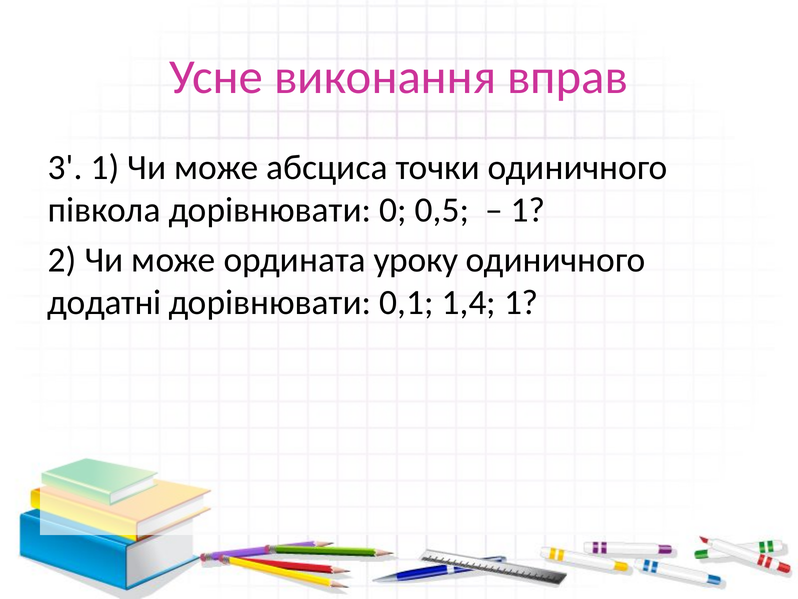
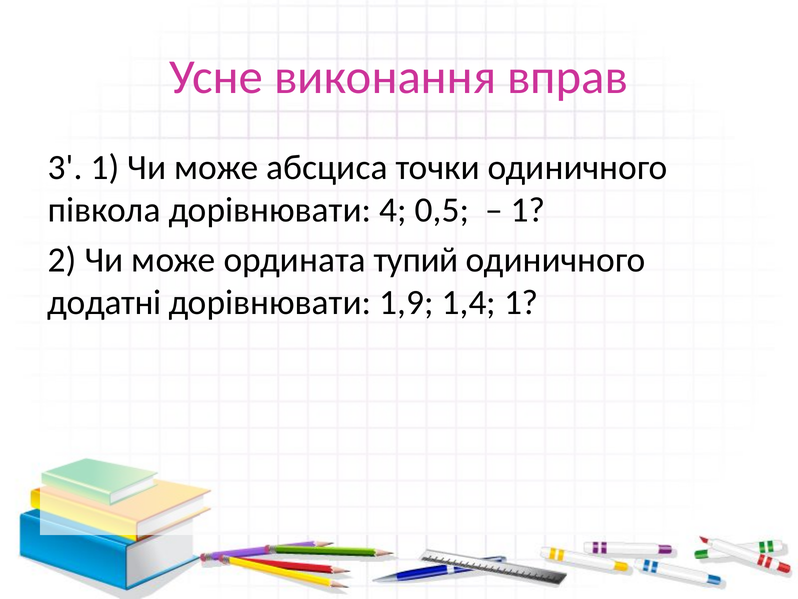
0: 0 -> 4 (393, 210)
уроку: уроку -> тупий (416, 260)
0,1: 0,1 -> 1,9 (406, 302)
